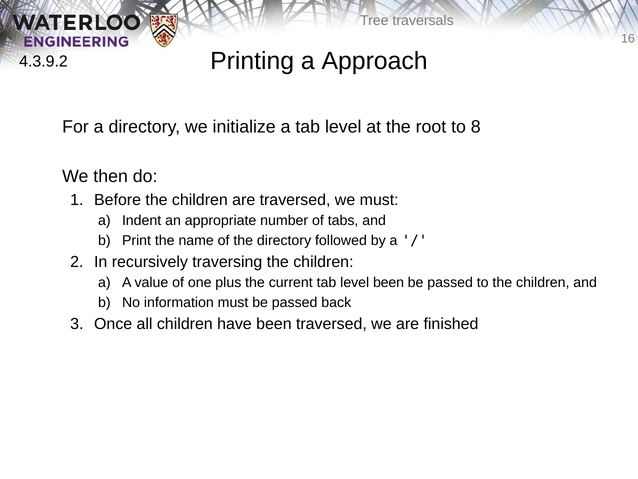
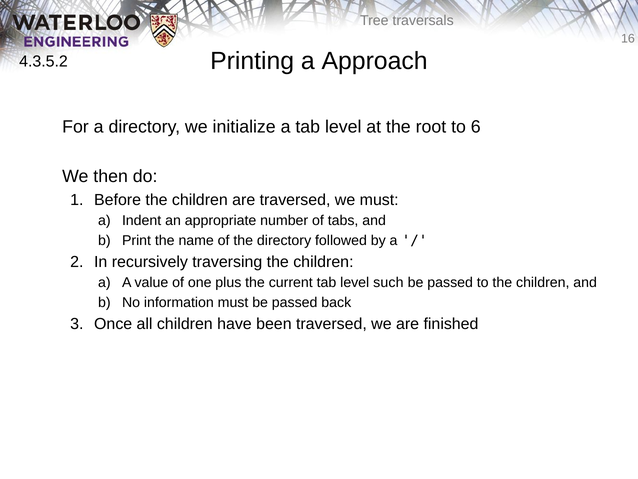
4.3.9.2: 4.3.9.2 -> 4.3.5.2 (44, 61)
8: 8 -> 6 (476, 127)
level been: been -> such (388, 282)
